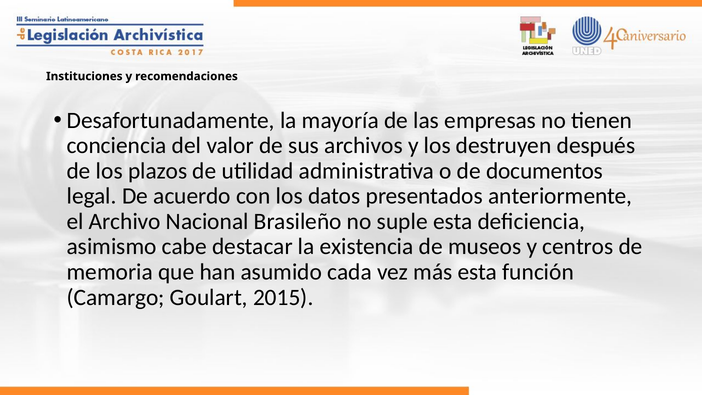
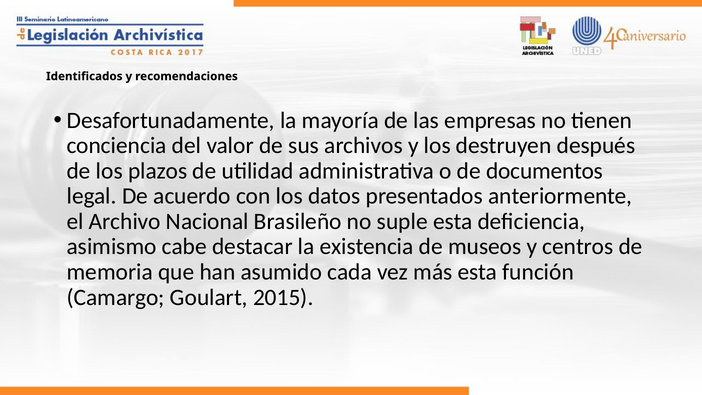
Instituciones: Instituciones -> Identificados (84, 76)
